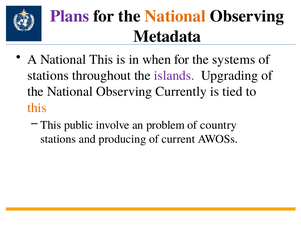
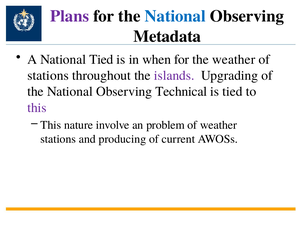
National colour: orange -> blue (175, 16)
National This: This -> Tied (101, 59)
the systems: systems -> weather (234, 59)
Currently: Currently -> Technical (181, 91)
this colour: orange -> purple (37, 108)
public: public -> nature (79, 125)
of country: country -> weather (219, 125)
